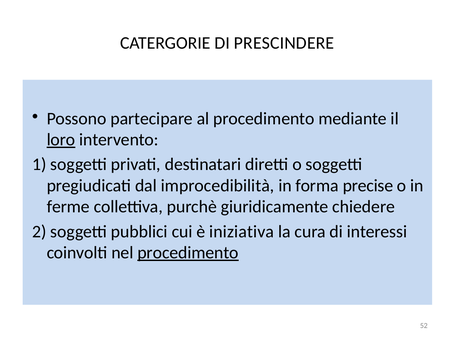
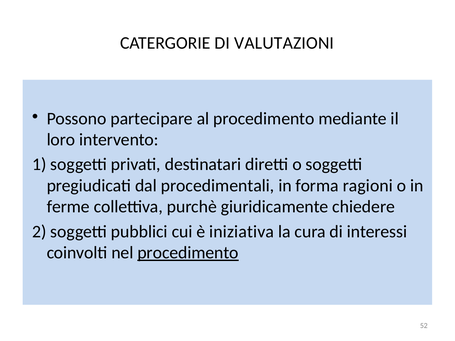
PRESCINDERE: PRESCINDERE -> VALUTAZIONI (284, 43)
loro underline: present -> none (61, 140)
improcedibilità: improcedibilità -> procedimentali (218, 186)
precise: precise -> ragioni (368, 186)
